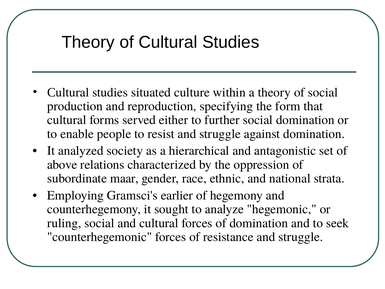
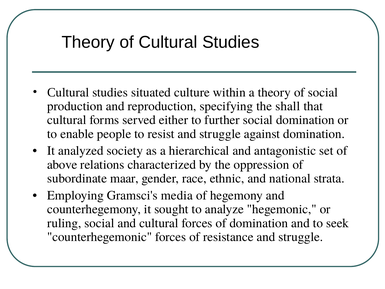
form: form -> shall (288, 106)
earlier: earlier -> media (177, 195)
